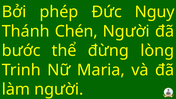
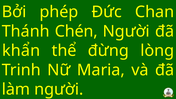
Nguy: Nguy -> Chan (155, 12)
bước: bước -> khẩn (21, 51)
